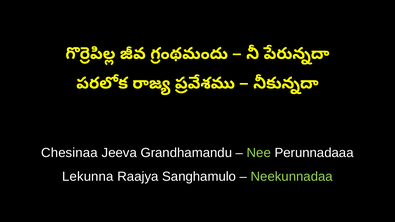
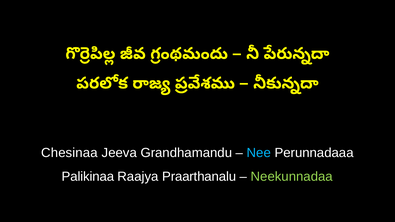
Nee colour: light green -> light blue (259, 153)
Lekunna: Lekunna -> Palikinaa (88, 177)
Sanghamulo: Sanghamulo -> Praarthanalu (199, 177)
